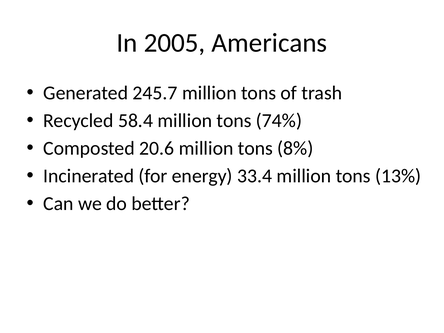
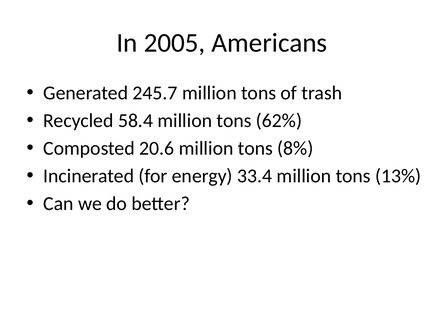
74%: 74% -> 62% (279, 121)
